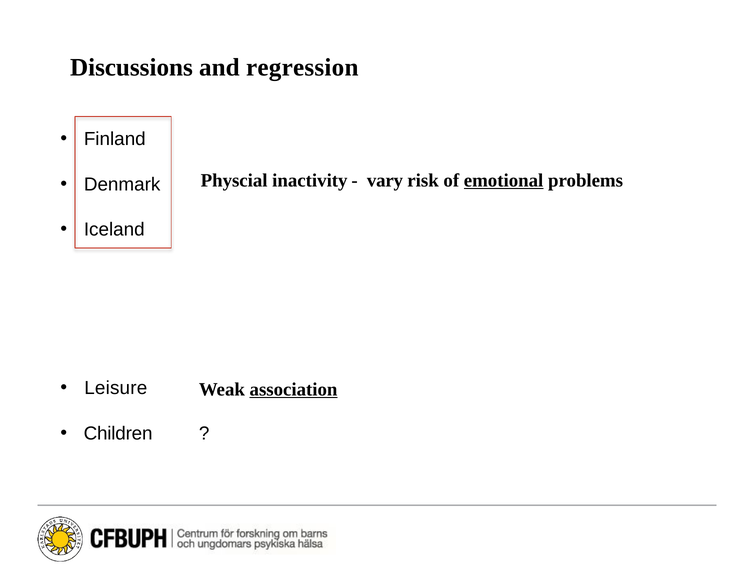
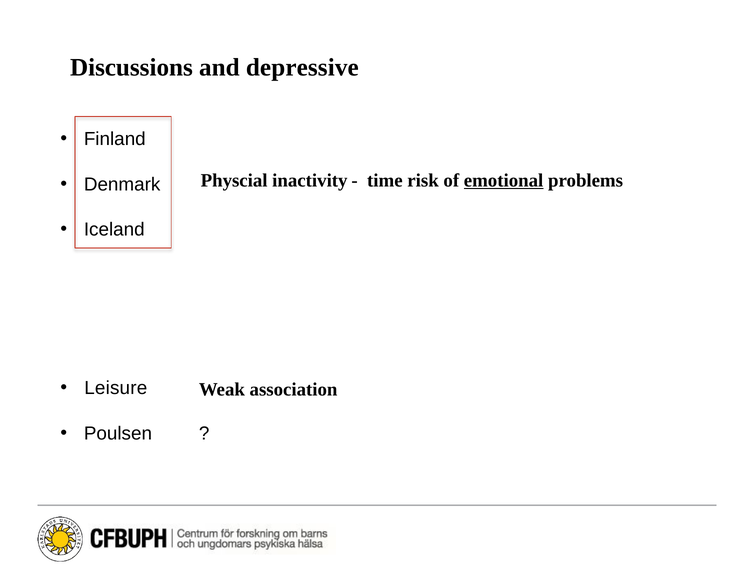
regression: regression -> depressive (302, 67)
vary: vary -> time (385, 180)
association underline: present -> none (294, 389)
Children: Children -> Poulsen (118, 433)
